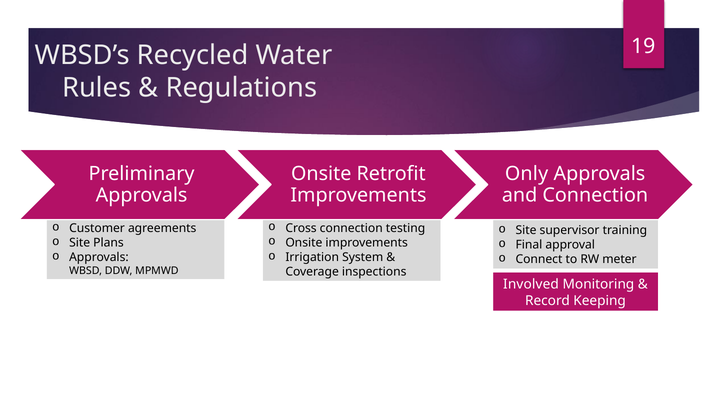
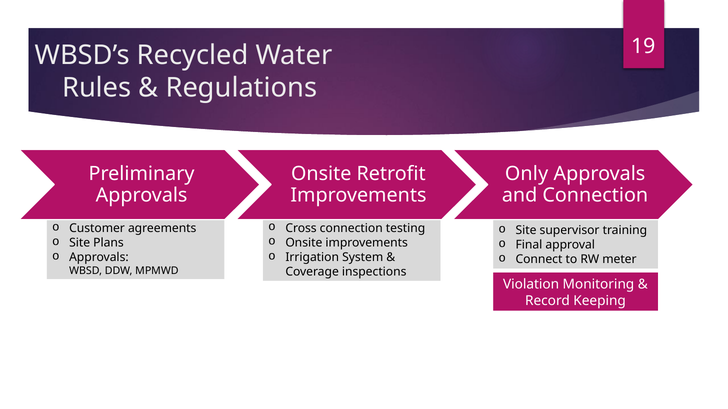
Involved: Involved -> Violation (531, 285)
